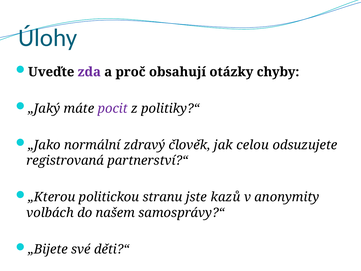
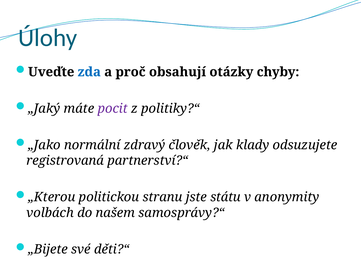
zda colour: purple -> blue (89, 72)
celou: celou -> klady (253, 145)
kazů: kazů -> státu (226, 197)
